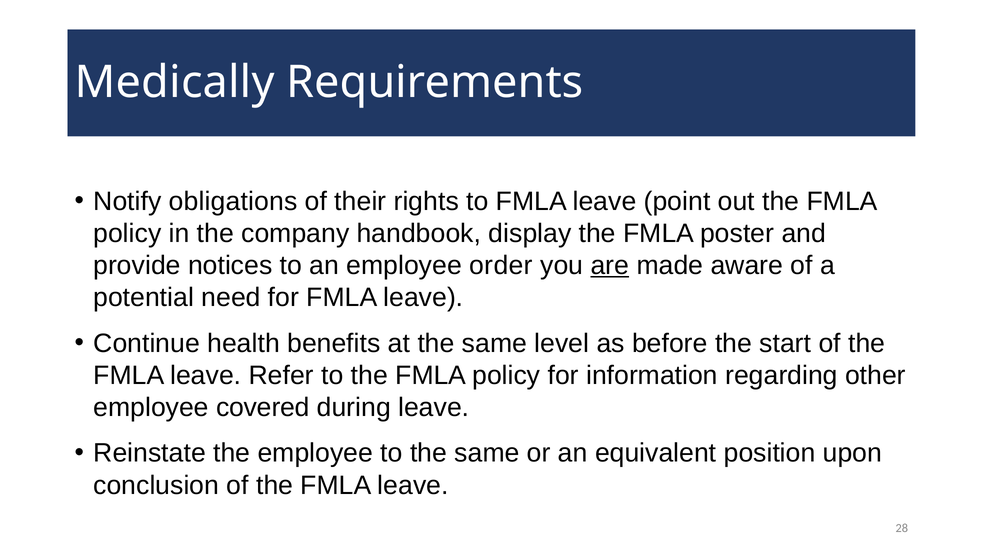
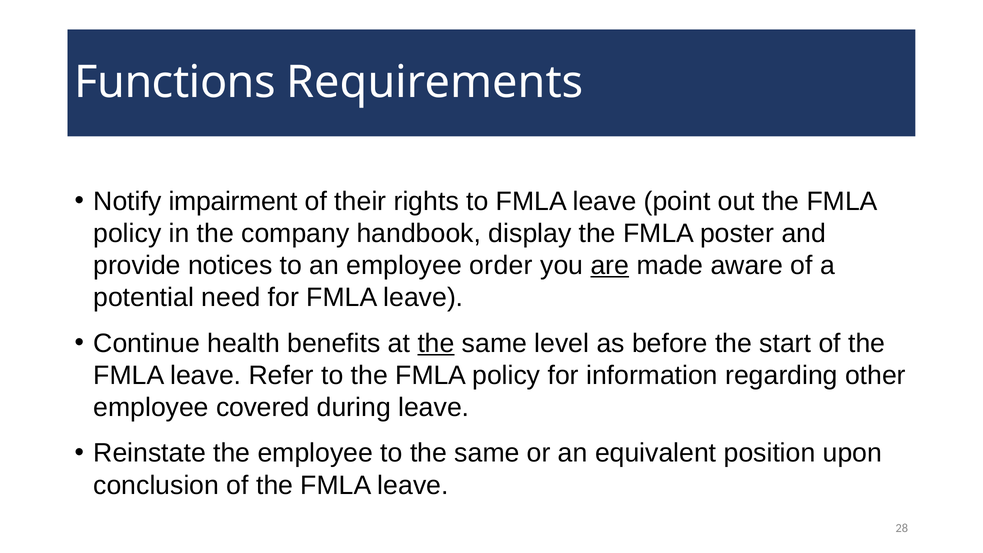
Medically: Medically -> Functions (175, 83)
obligations: obligations -> impairment (233, 201)
the underline: none -> present (436, 343)
